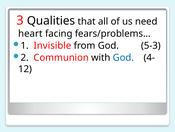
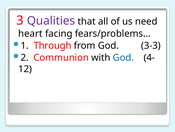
Qualities colour: black -> purple (51, 21)
Invisible: Invisible -> Through (53, 45)
5-3: 5-3 -> 3-3 (151, 45)
